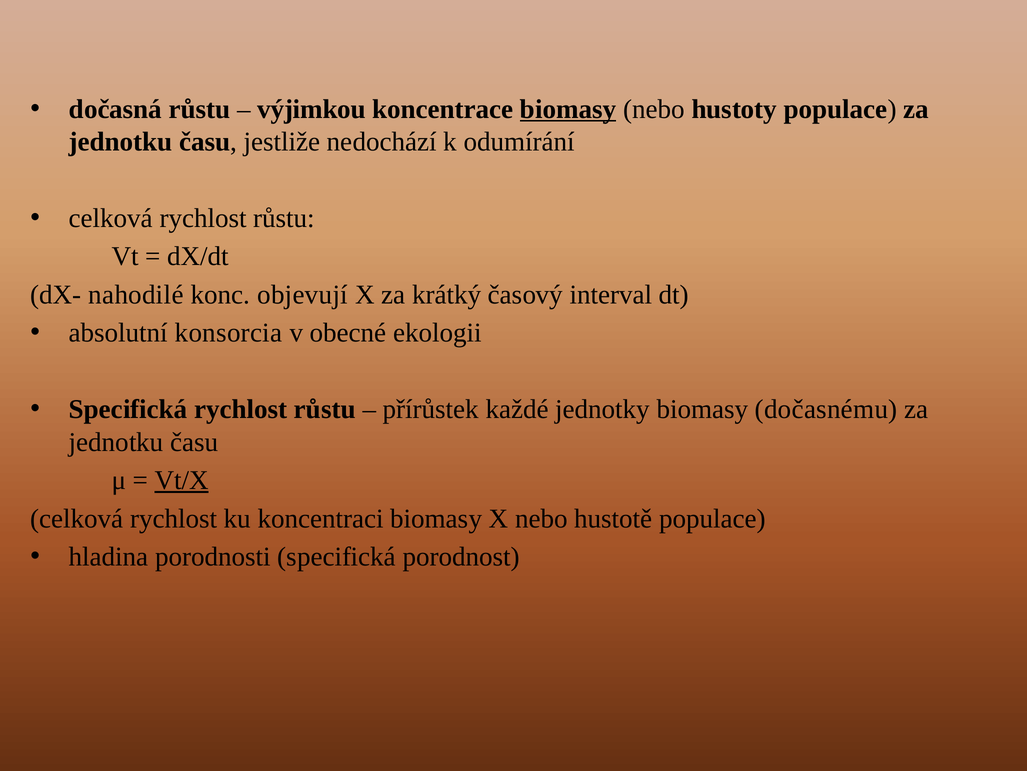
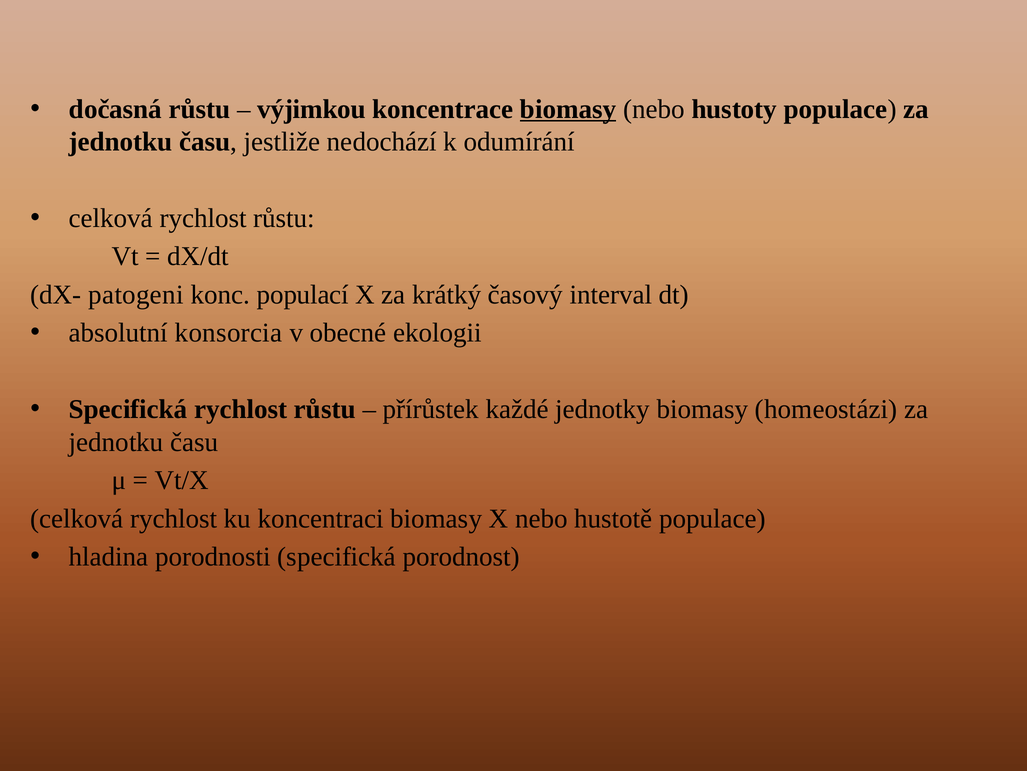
nahodilé: nahodilé -> patogeni (136, 295)
objevují: objevují -> populací (303, 295)
dočasnému: dočasnému -> homeostázi (826, 409)
Vt/X underline: present -> none (182, 480)
